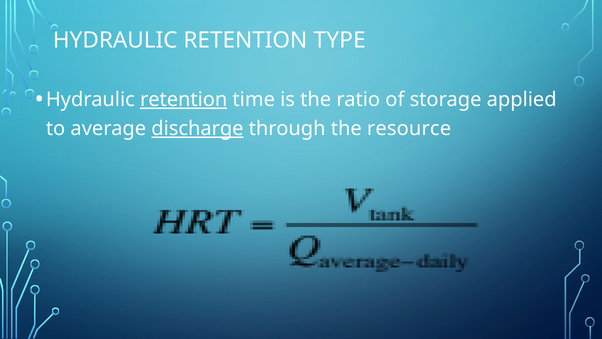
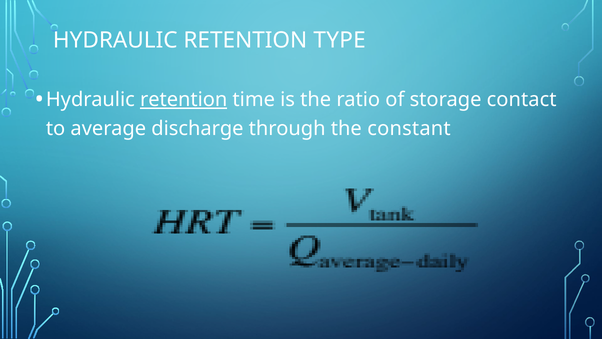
applied: applied -> contact (522, 100)
discharge underline: present -> none (197, 128)
resource: resource -> constant (409, 128)
